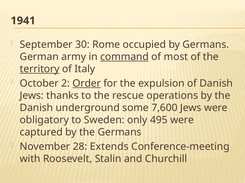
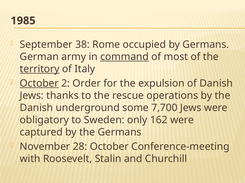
1941: 1941 -> 1985 (23, 21)
30: 30 -> 38 (82, 45)
October underline: none -> present (39, 84)
Order underline: present -> none (87, 84)
7,600: 7,600 -> 7,700 (164, 108)
495: 495 -> 162 (159, 120)
28 Extends: Extends -> October (109, 147)
